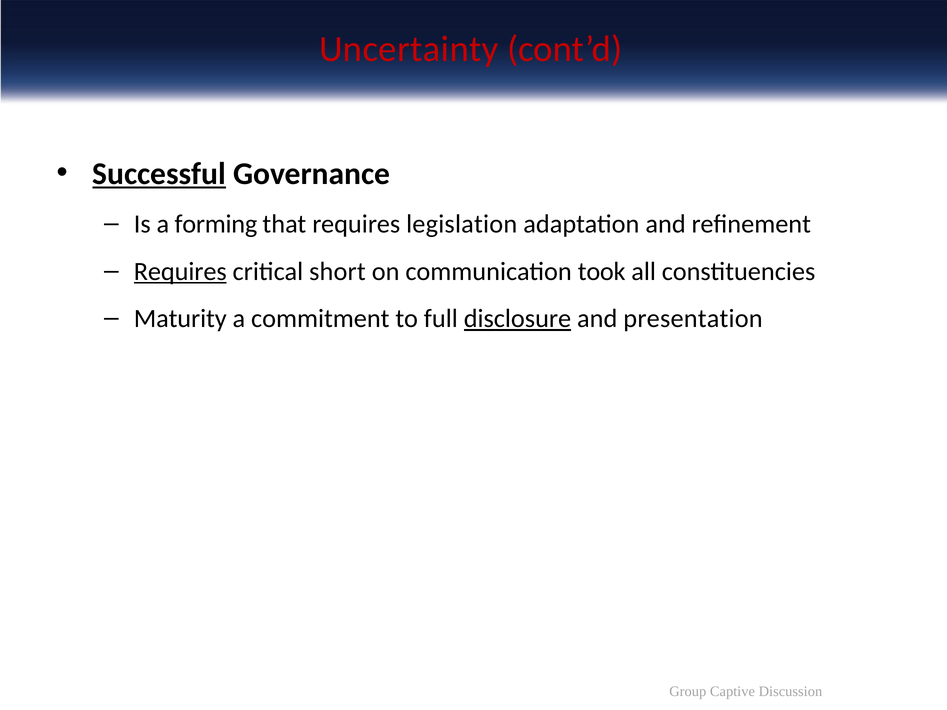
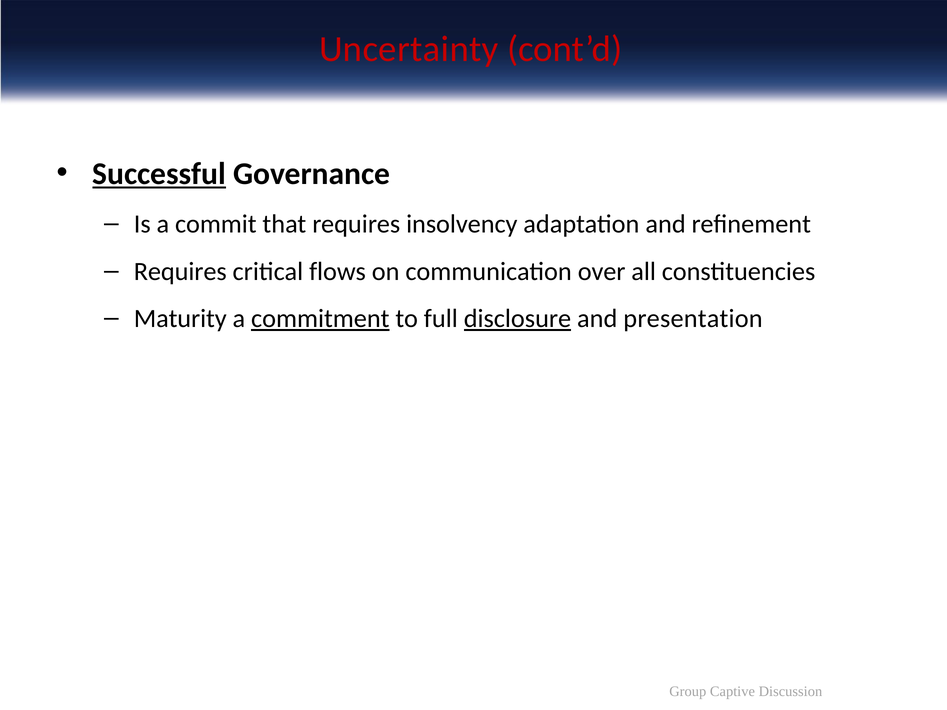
forming: forming -> commit (216, 224)
legislation: legislation -> insolvency (462, 224)
Requires underline: present -> none (180, 271)
short: short -> flows (338, 271)
took: took -> over (602, 271)
commitment underline: none -> present (320, 319)
